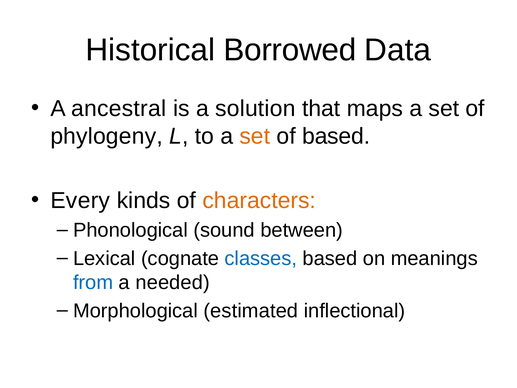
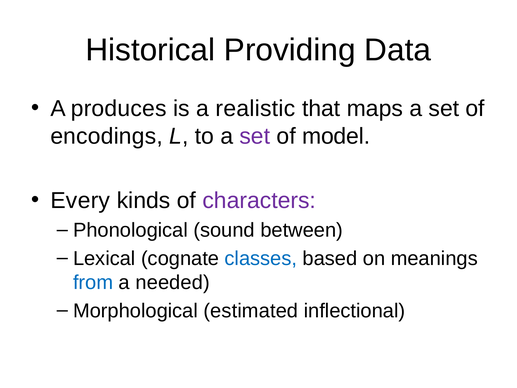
Borrowed: Borrowed -> Providing (290, 50)
ancestral: ancestral -> produces (119, 108)
solution: solution -> realistic (255, 108)
phylogeny: phylogeny -> encodings (107, 136)
set colour: orange -> purple (255, 136)
of based: based -> model (336, 136)
characters colour: orange -> purple (259, 200)
